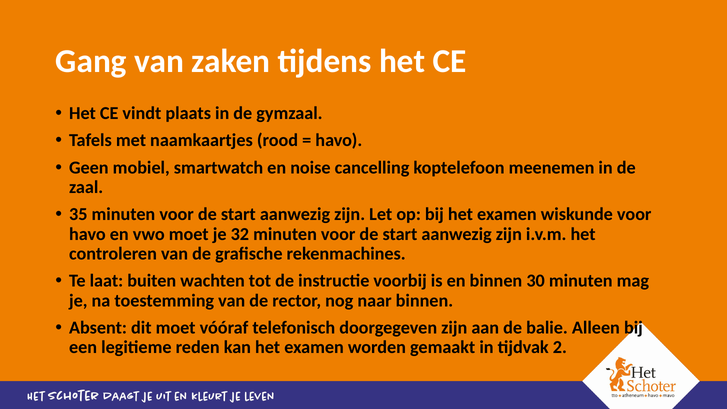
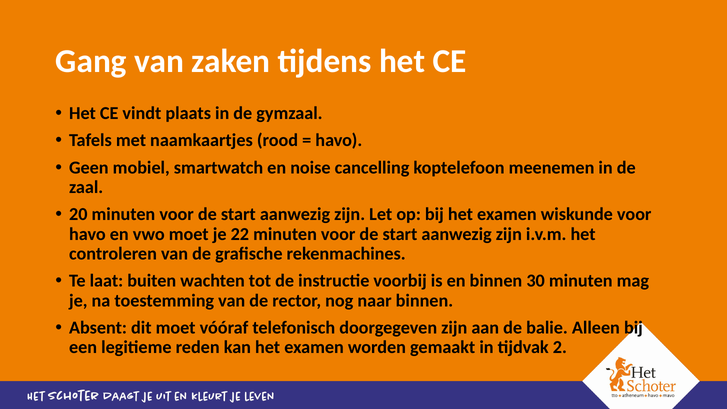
35: 35 -> 20 (78, 214)
32: 32 -> 22 (240, 234)
